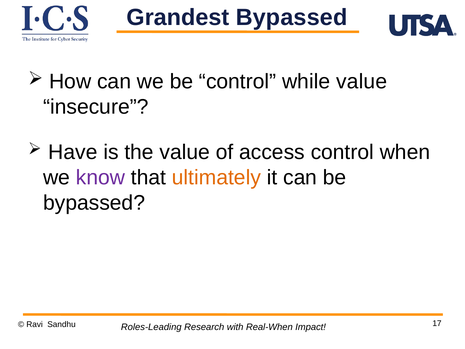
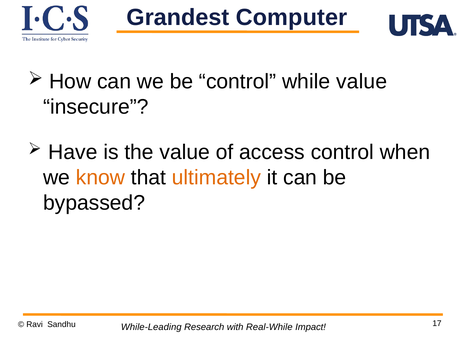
Grandest Bypassed: Bypassed -> Computer (292, 17)
know colour: purple -> orange (100, 177)
Roles-Leading: Roles-Leading -> While-Leading (151, 327)
Real-When: Real-When -> Real-While (269, 327)
